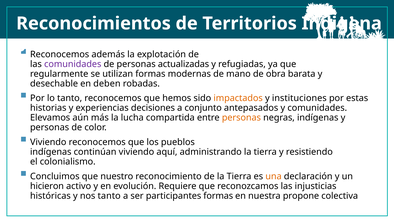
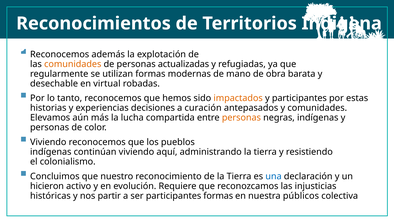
comunidades colour: purple -> orange (73, 64)
deben: deben -> virtual (107, 83)
y instituciones: instituciones -> participantes (299, 98)
conjunto: conjunto -> curación (203, 108)
una colour: orange -> blue (274, 176)
nos tanto: tanto -> partir (109, 196)
propone: propone -> públicos (301, 196)
